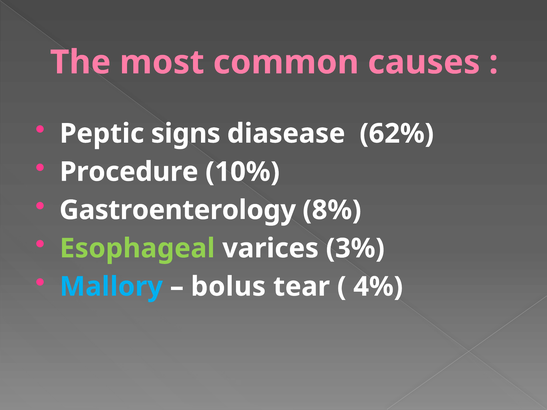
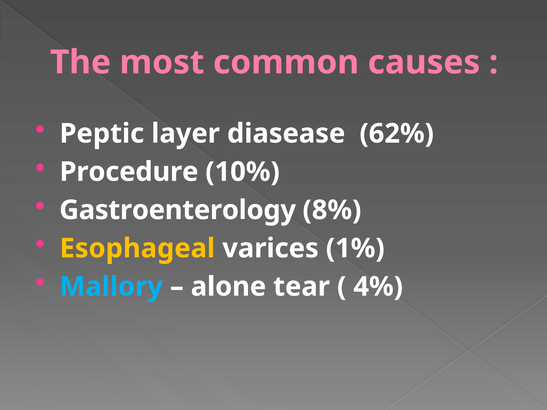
signs: signs -> layer (186, 134)
Esophageal colour: light green -> yellow (137, 249)
3%: 3% -> 1% (355, 249)
bolus: bolus -> alone (228, 287)
